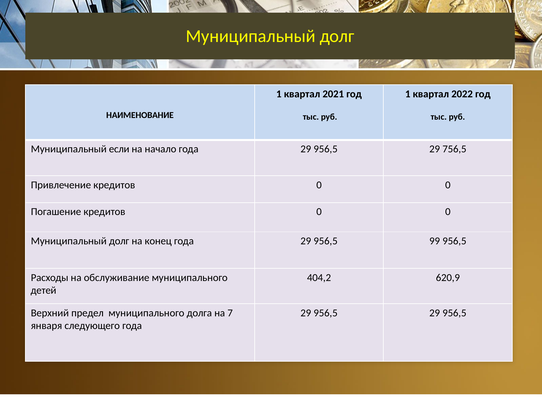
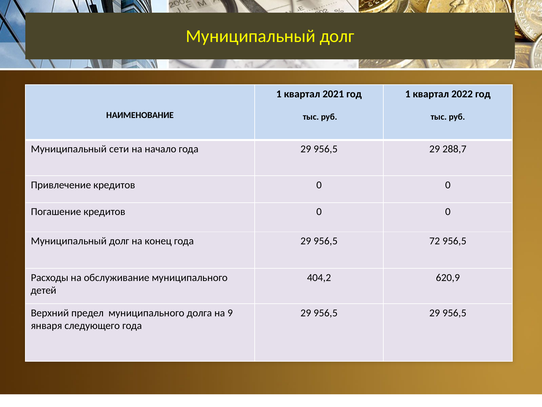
если: если -> сети (119, 149)
756,5: 756,5 -> 288,7 (454, 149)
99: 99 -> 72 (435, 241)
7: 7 -> 9 (230, 313)
